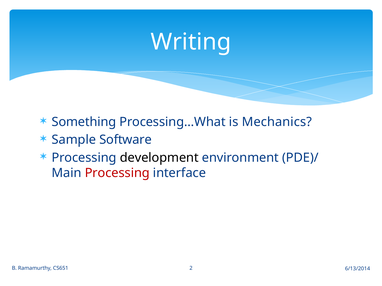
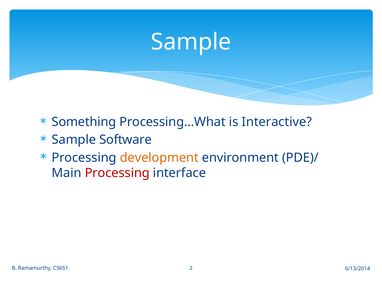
Writing: Writing -> Sample (191, 42)
Mechanics: Mechanics -> Interactive (277, 122)
development colour: black -> orange (159, 158)
